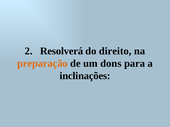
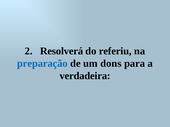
direito: direito -> referiu (115, 51)
preparação colour: orange -> blue (42, 64)
inclinações: inclinações -> verdadeira (85, 76)
